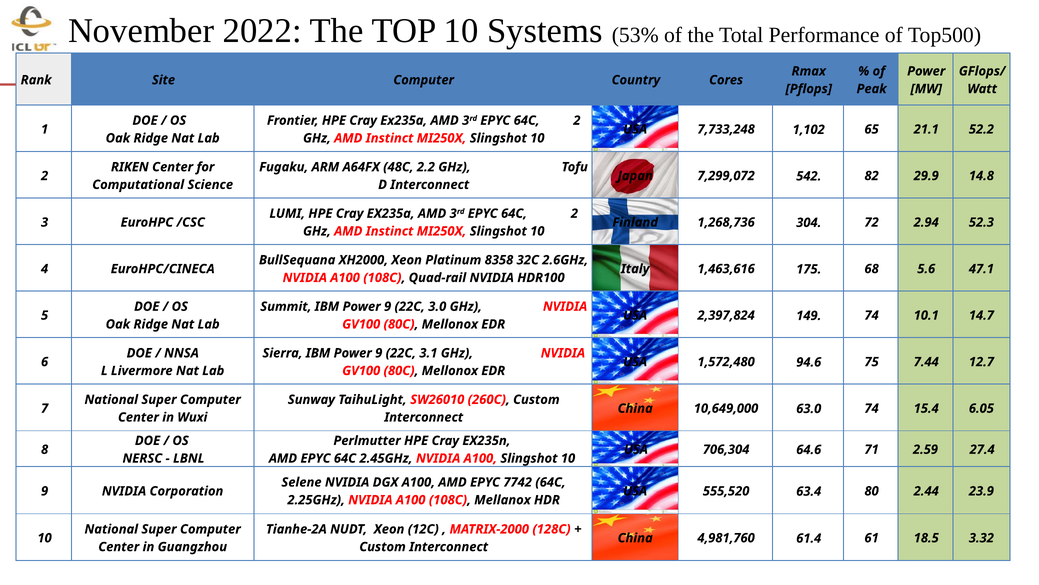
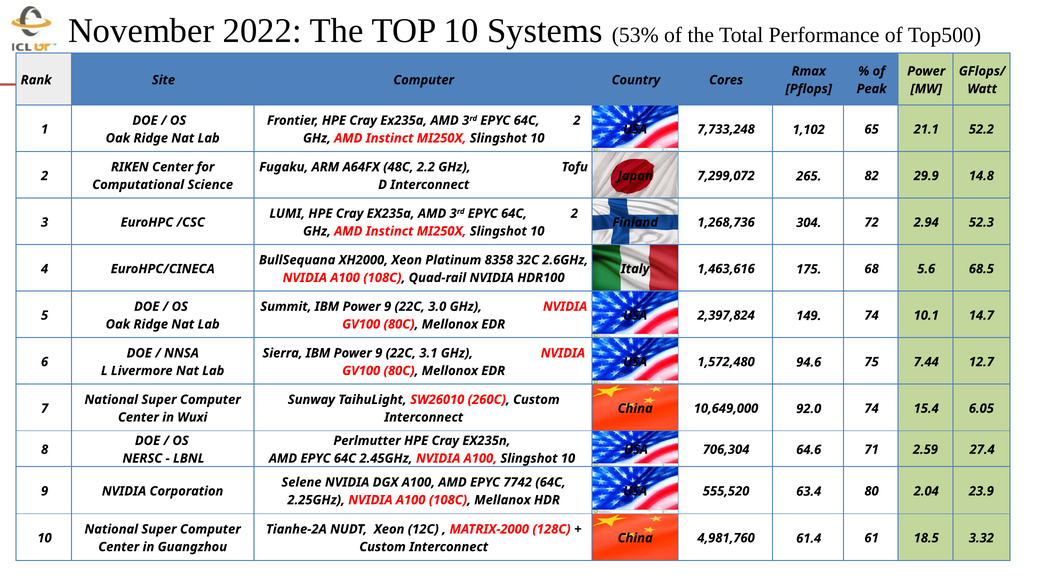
542: 542 -> 265 (809, 176)
47.1: 47.1 -> 68.5 (981, 269)
63.0: 63.0 -> 92.0 (809, 408)
2.44: 2.44 -> 2.04 (926, 491)
